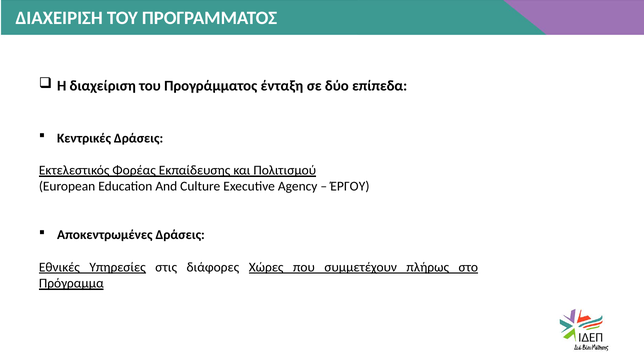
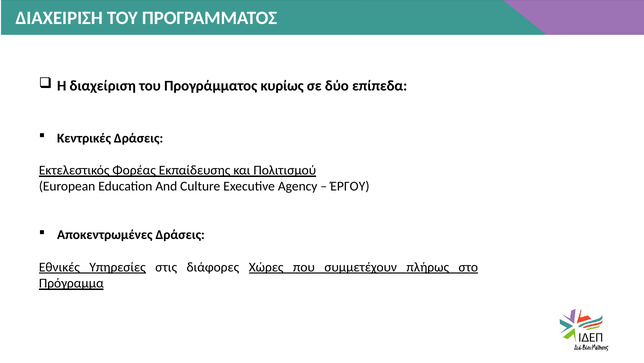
ένταξη: ένταξη -> κυρίως (282, 86)
